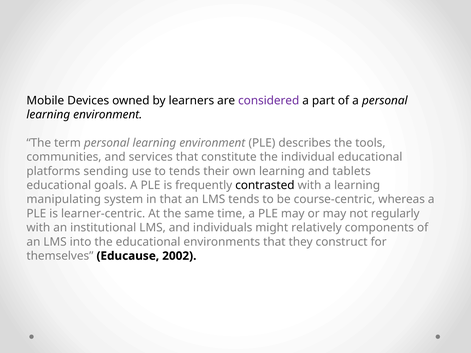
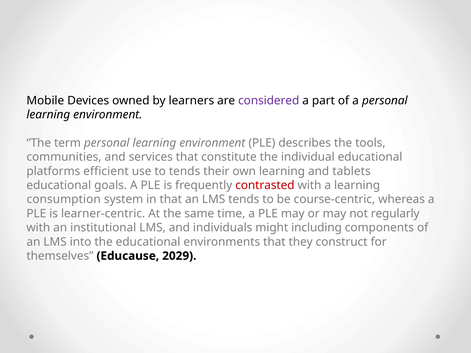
sending: sending -> efficient (106, 171)
contrasted colour: black -> red (265, 185)
manipulating: manipulating -> consumption (64, 200)
relatively: relatively -> including (317, 228)
2002: 2002 -> 2029 (179, 256)
